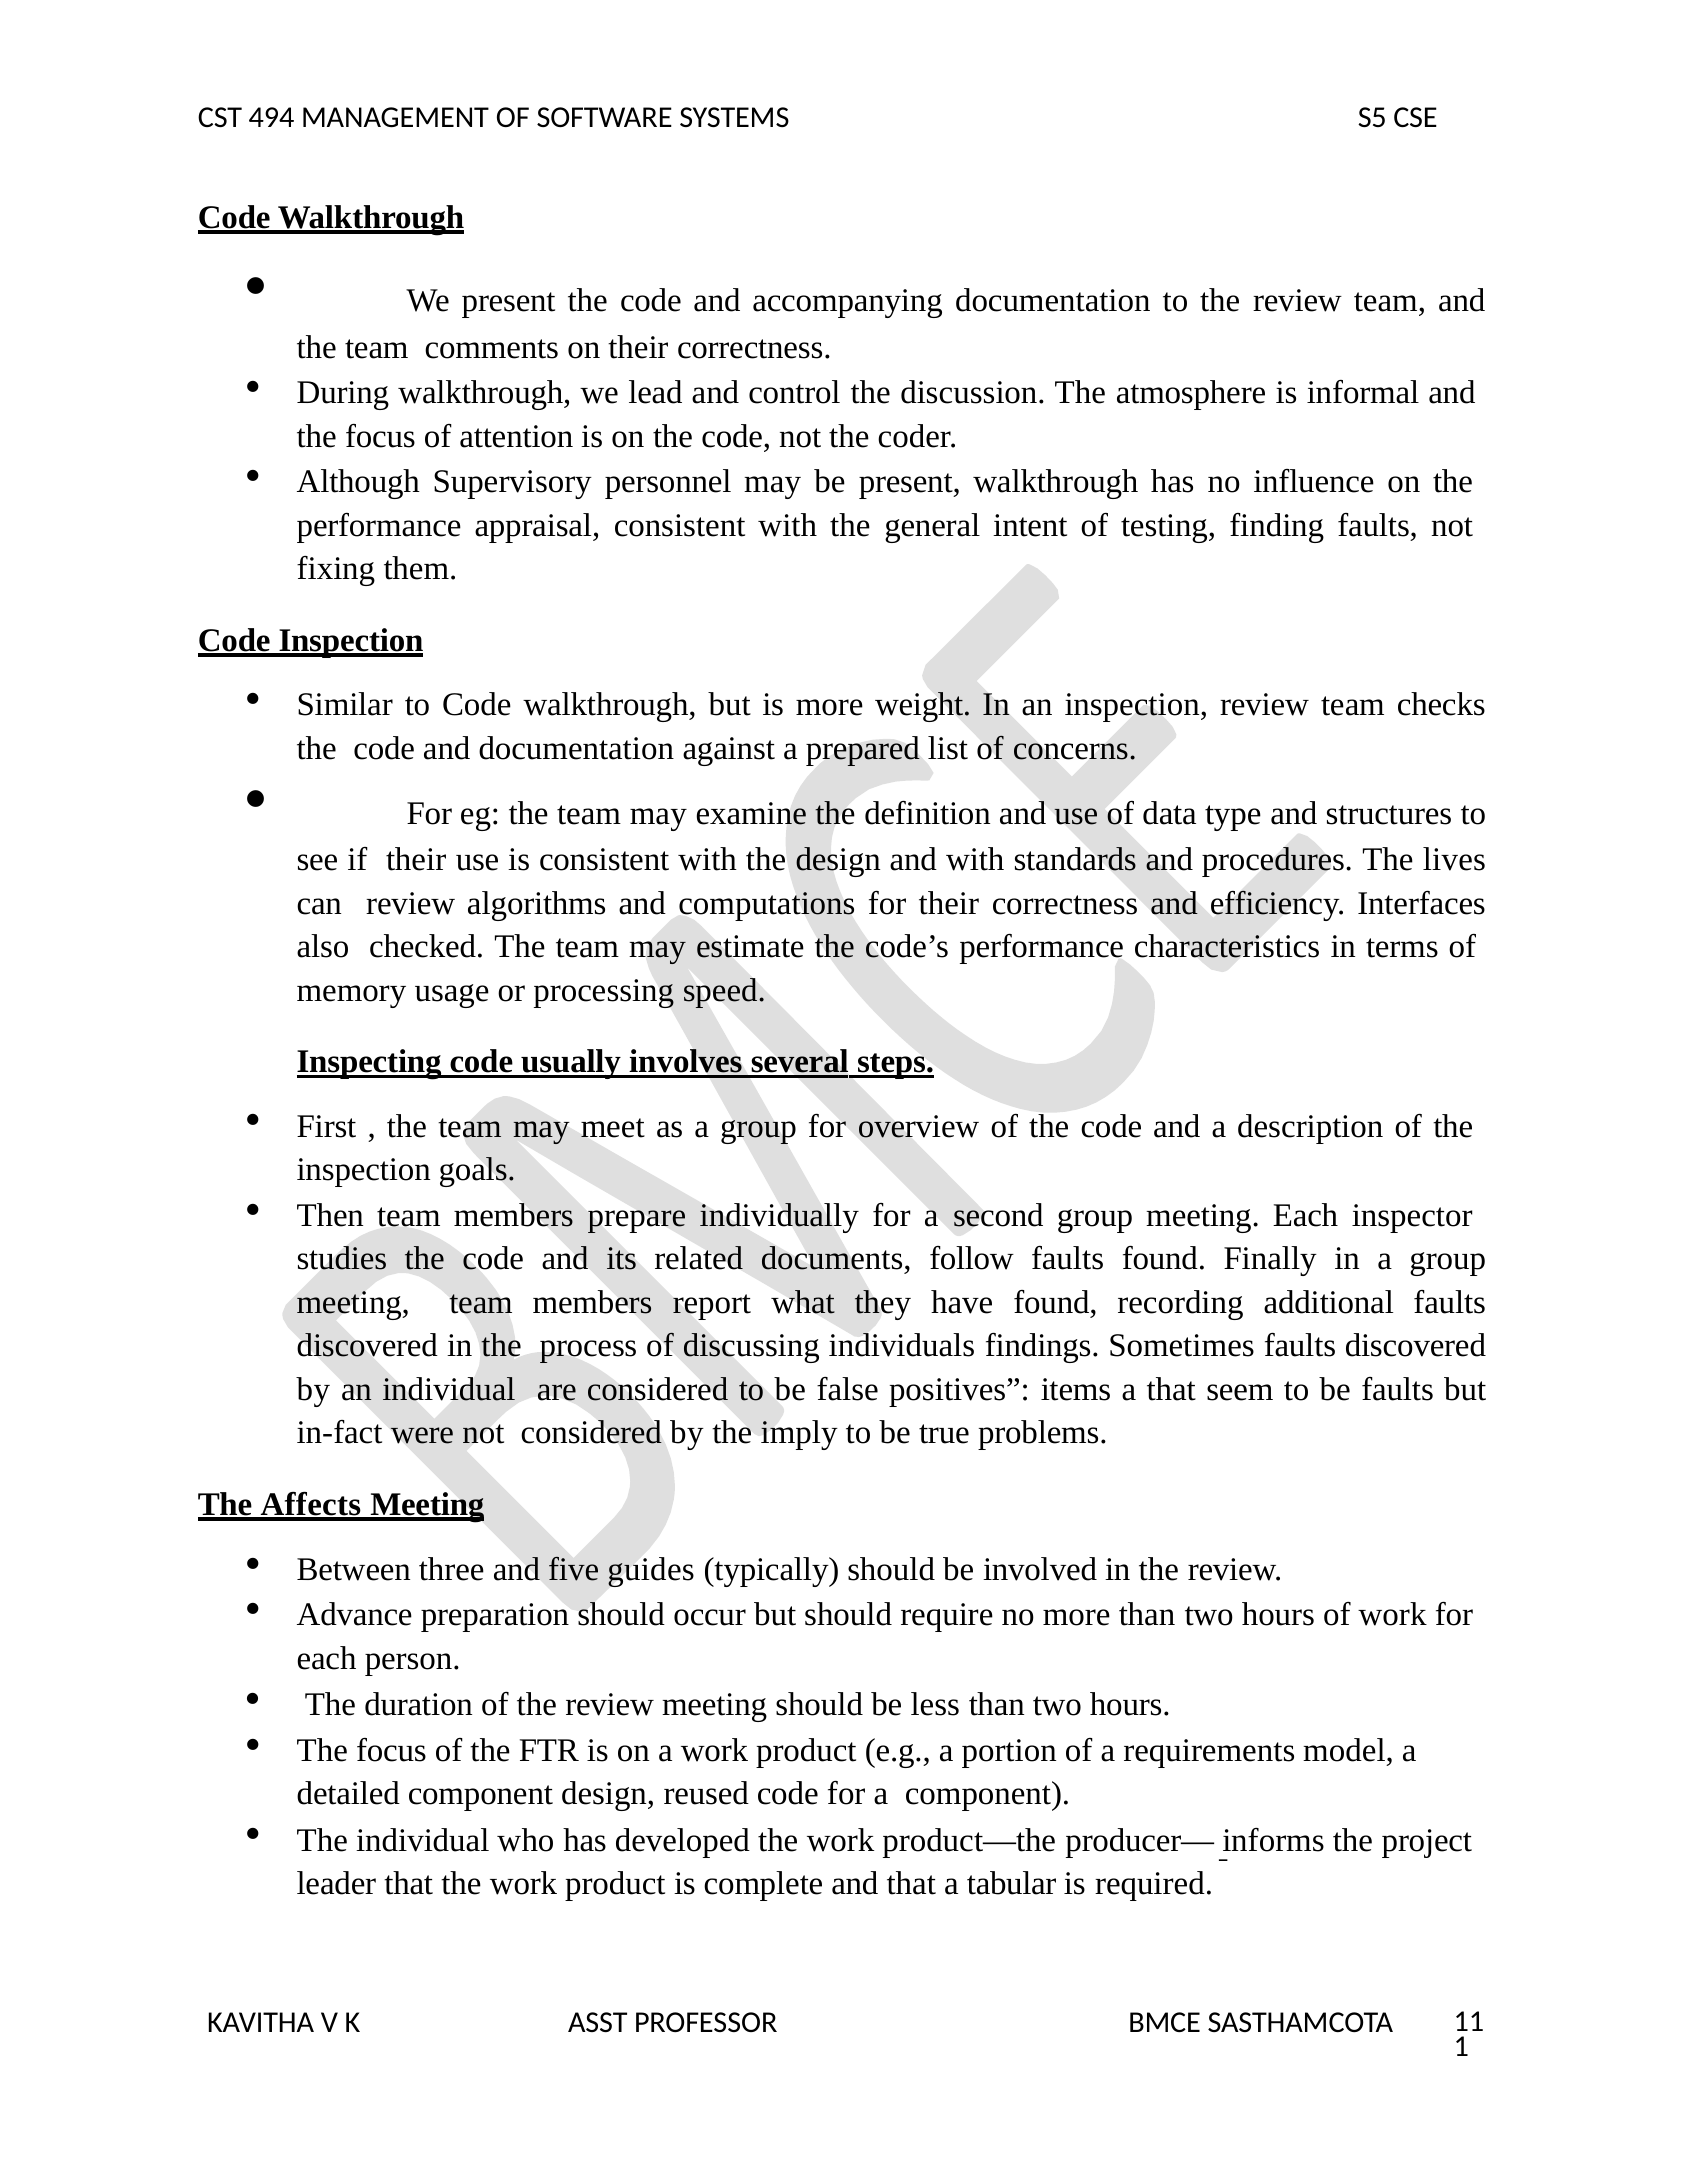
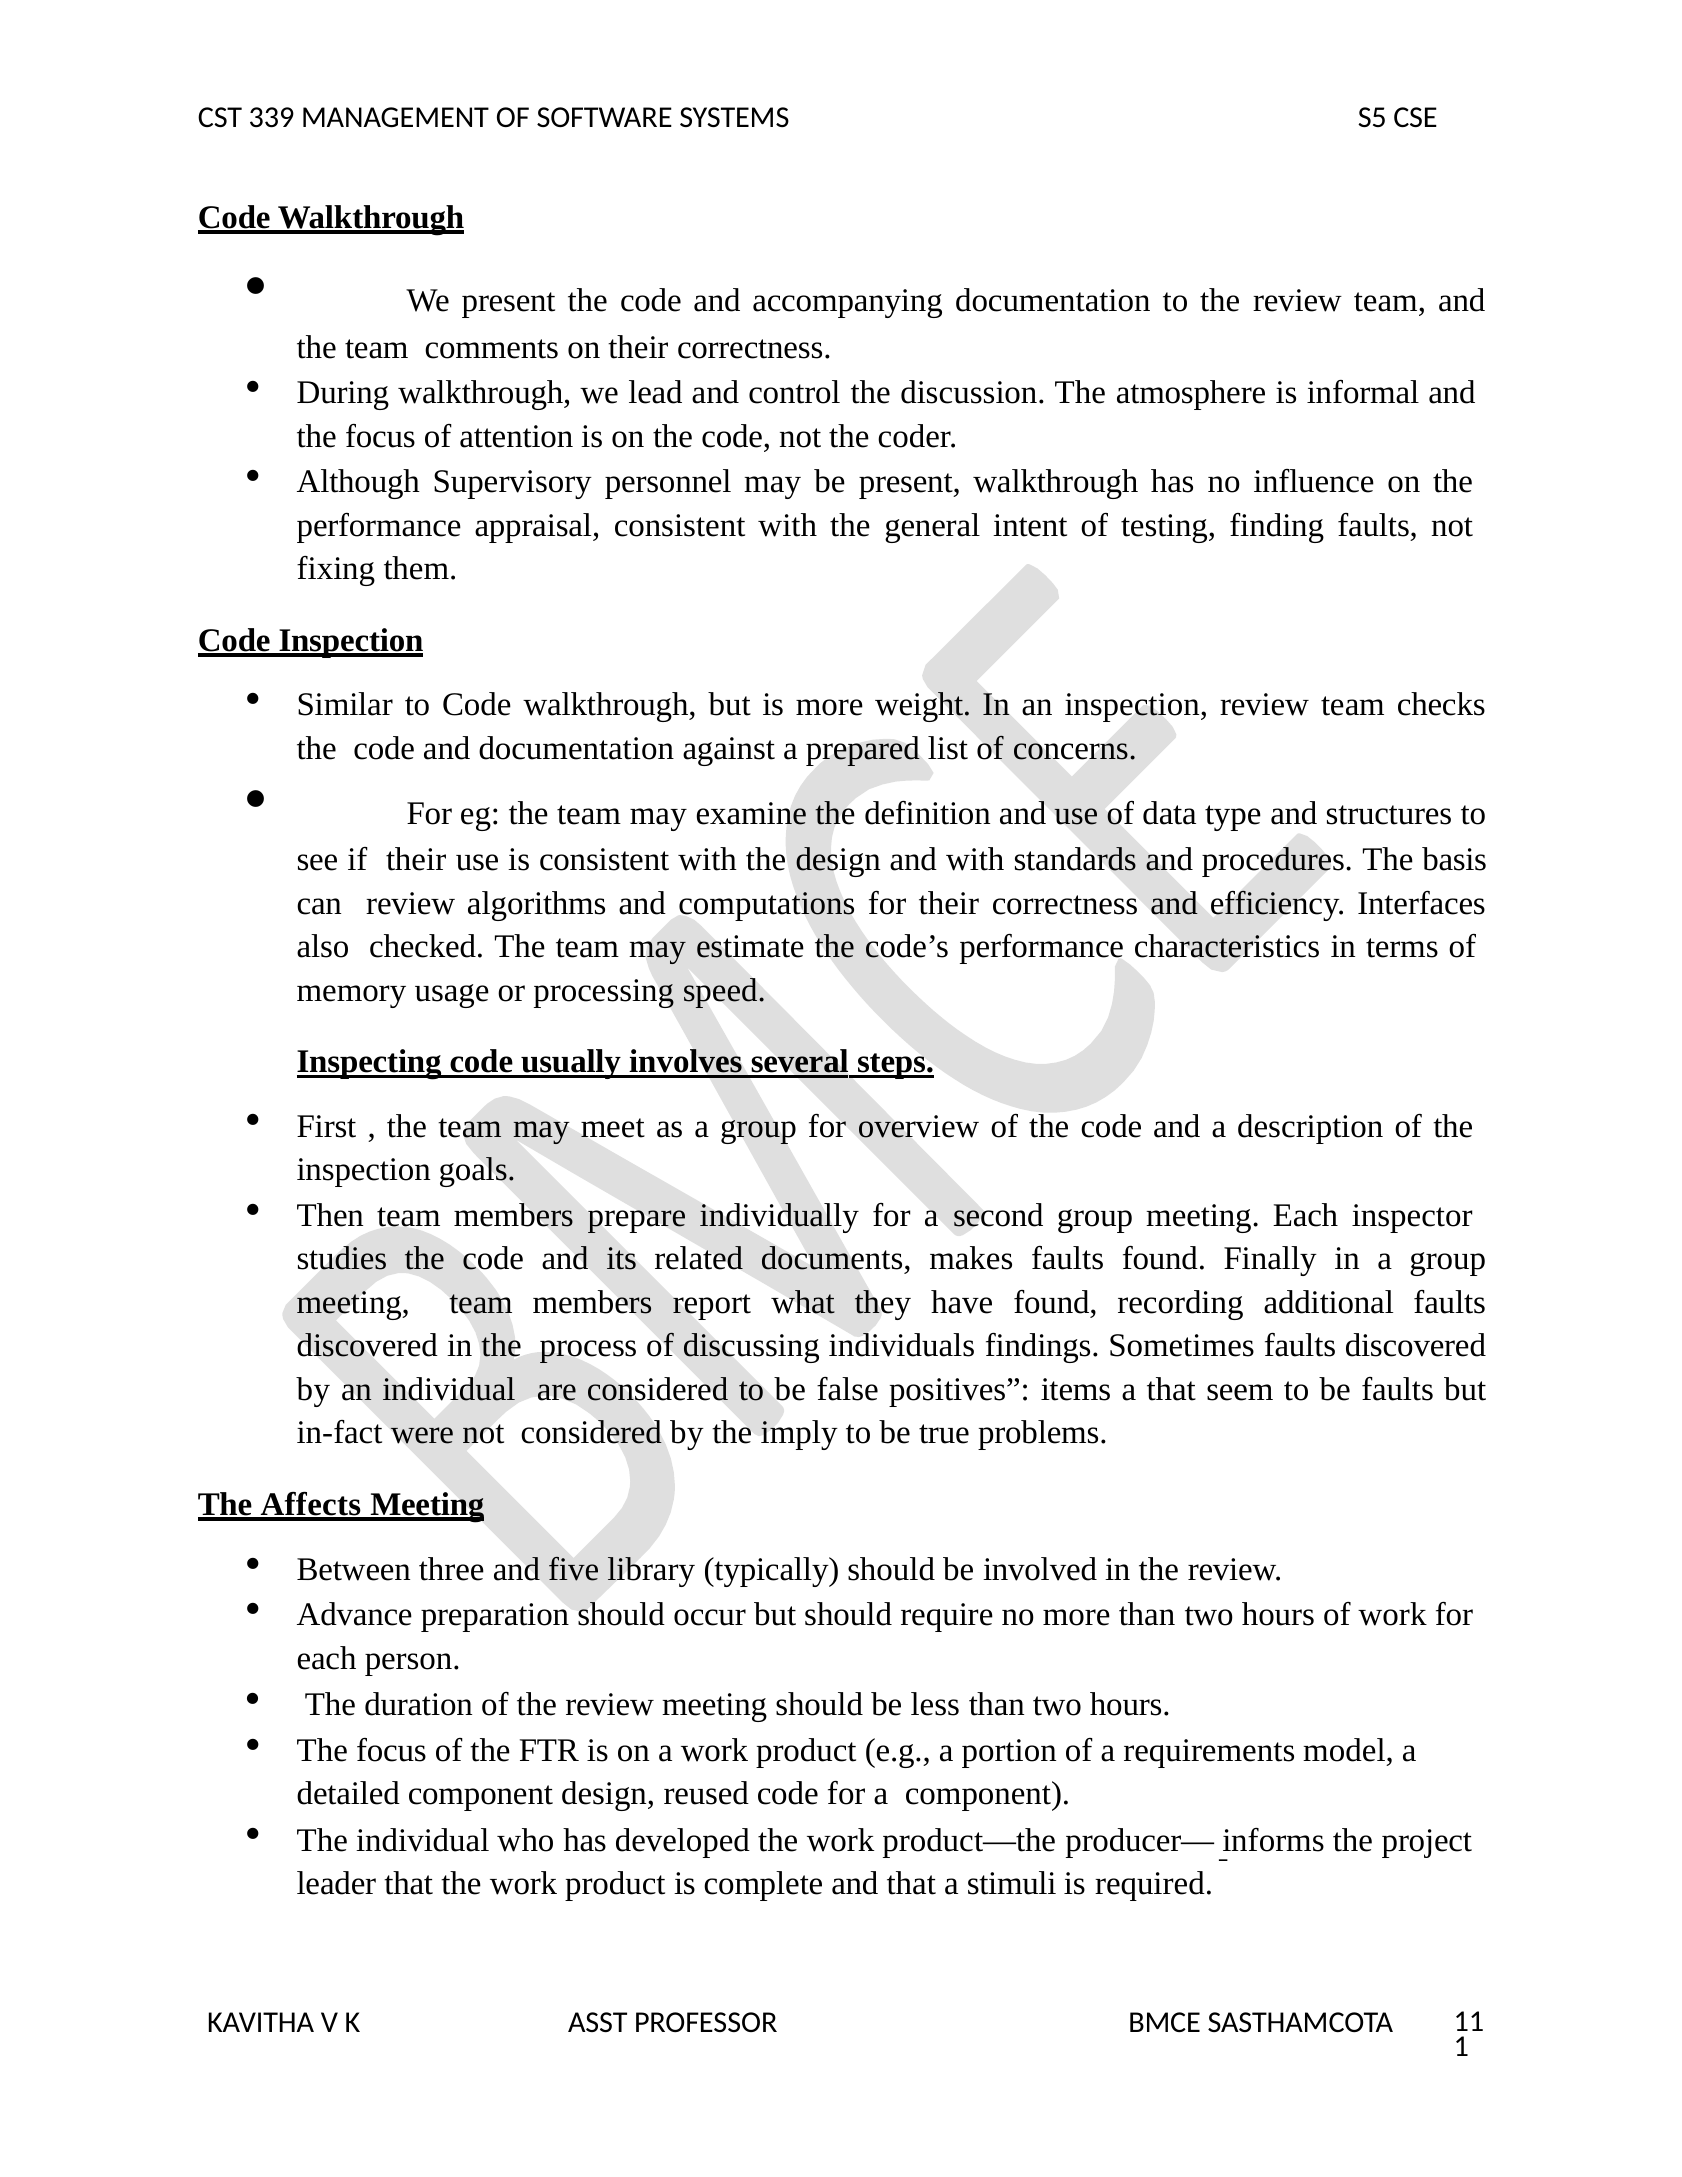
494: 494 -> 339 (272, 117)
lives: lives -> basis (1455, 860)
follow: follow -> makes (971, 1259)
guides: guides -> library (651, 1569)
tabular: tabular -> stimuli (1012, 1883)
